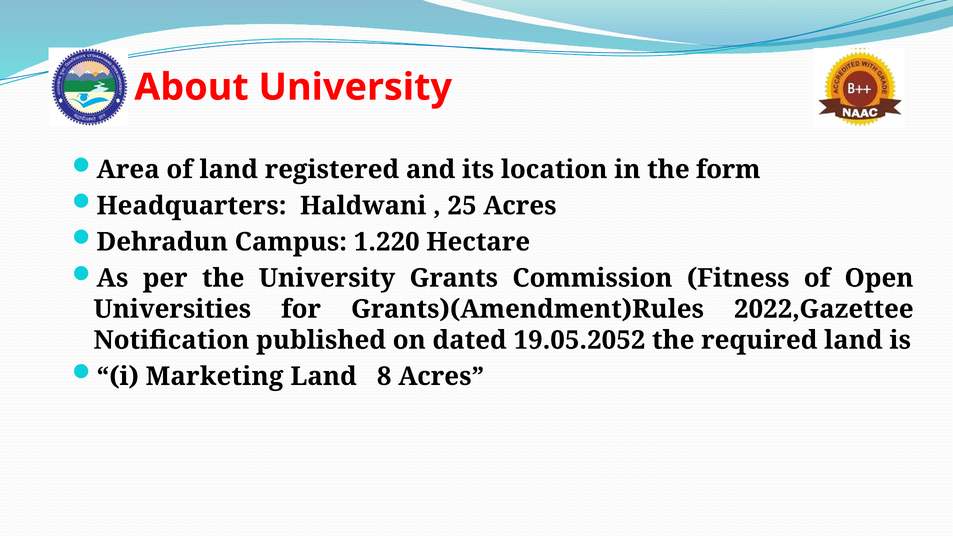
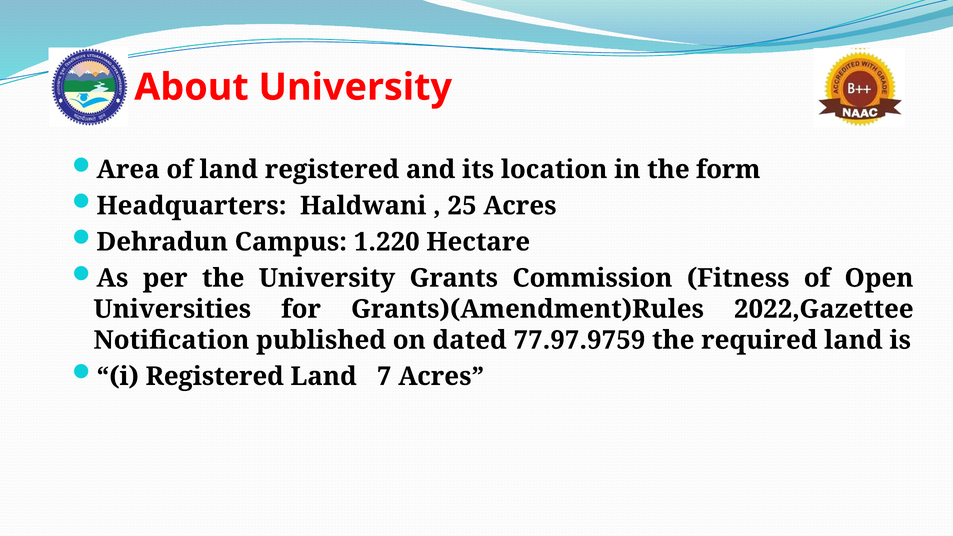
19.05.2052: 19.05.2052 -> 77.97.9759 (579, 340)
i Marketing: Marketing -> Registered (215, 376)
8: 8 -> 7 (384, 376)
